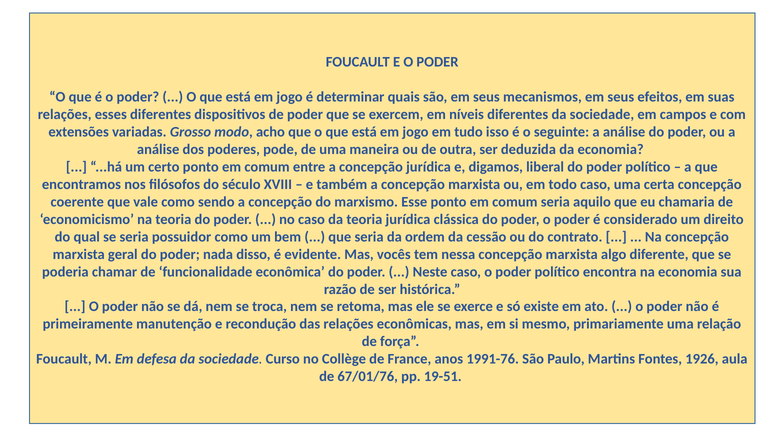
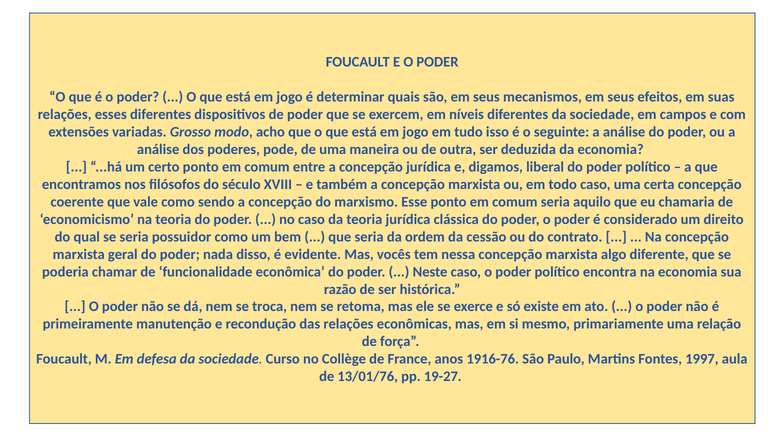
1991-76: 1991-76 -> 1916-76 (493, 359)
1926: 1926 -> 1997 (702, 359)
67/01/76: 67/01/76 -> 13/01/76 (368, 376)
19-51: 19-51 -> 19-27 (443, 376)
